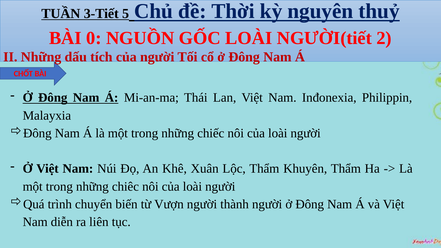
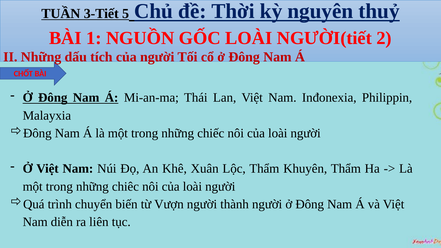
0: 0 -> 1 (94, 38)
